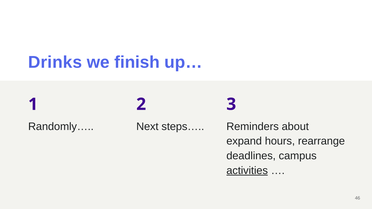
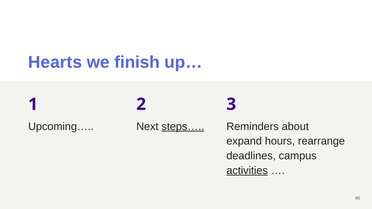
Drinks: Drinks -> Hearts (55, 62)
Randomly…: Randomly… -> Upcoming… (61, 127)
steps… underline: none -> present (183, 127)
